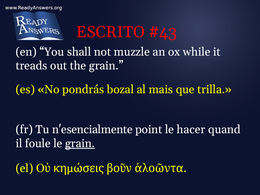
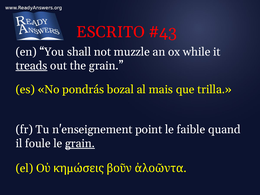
treads underline: none -> present (32, 66)
n'esencialmente: n'esencialmente -> n'enseignement (92, 130)
hacer: hacer -> faible (191, 130)
